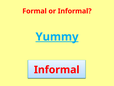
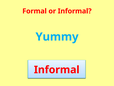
Yummy underline: present -> none (57, 37)
